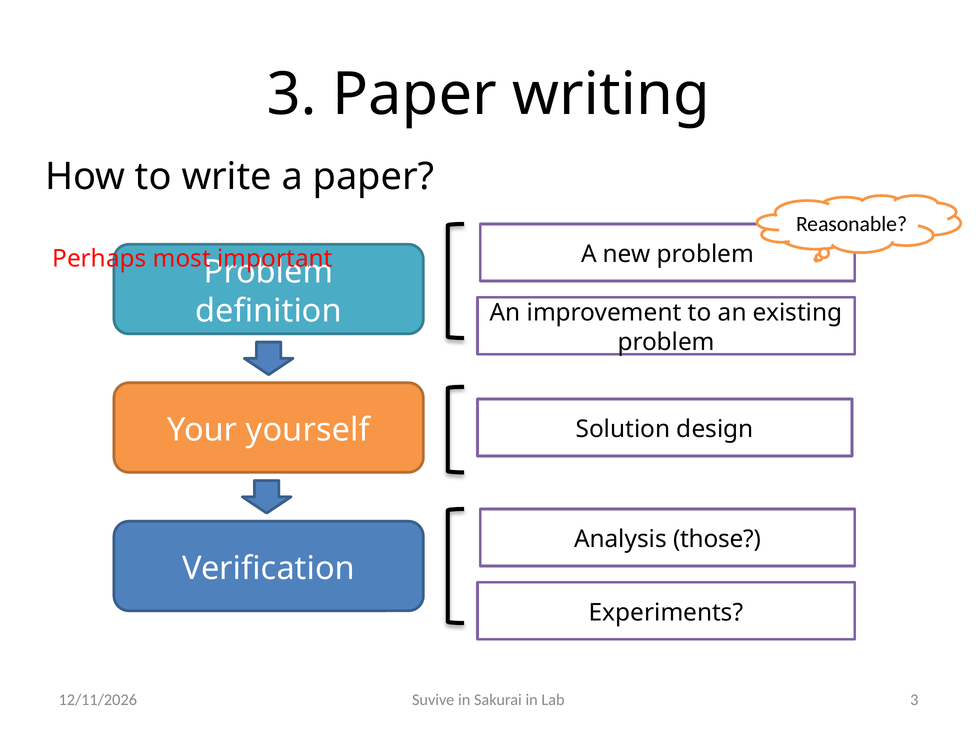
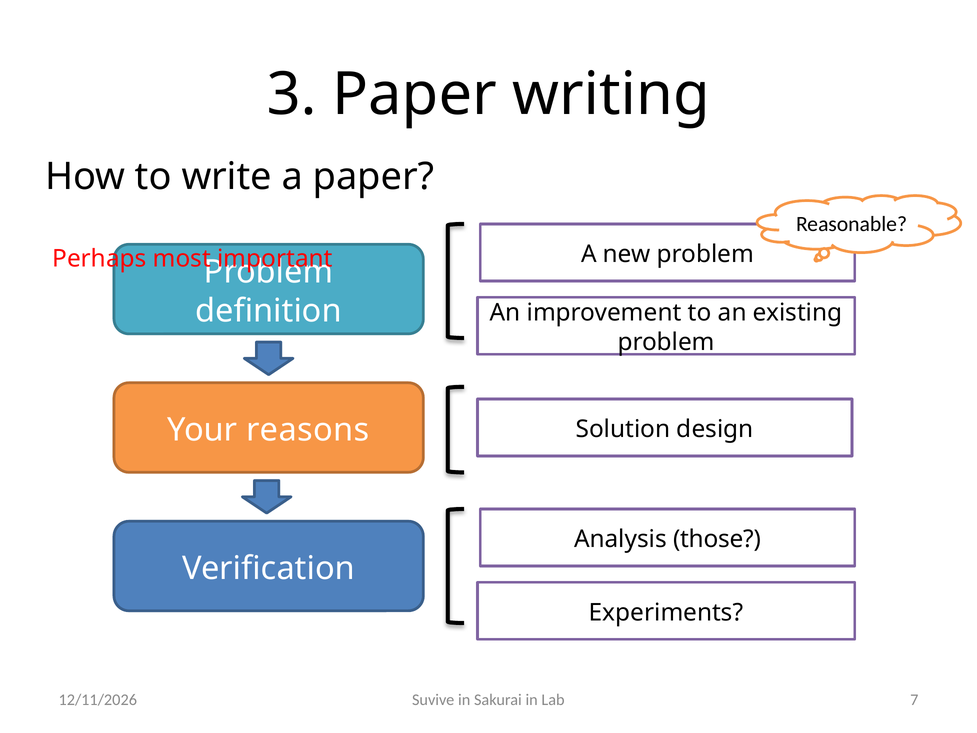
yourself: yourself -> reasons (308, 430)
Lab 3: 3 -> 7 (914, 700)
